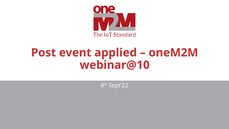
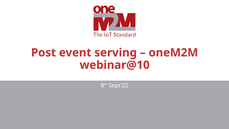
applied: applied -> serving (116, 53)
